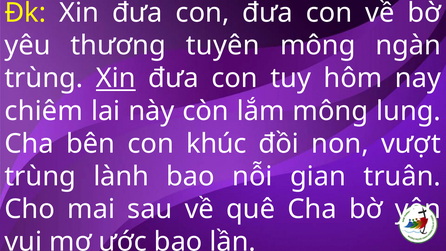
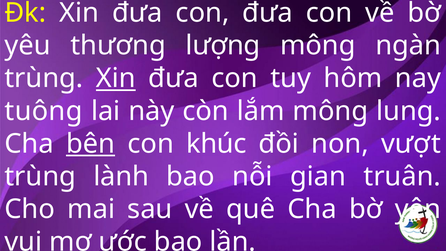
tuyên: tuyên -> lượng (223, 46)
chiêm: chiêm -> tuông (44, 111)
bên underline: none -> present (91, 144)
